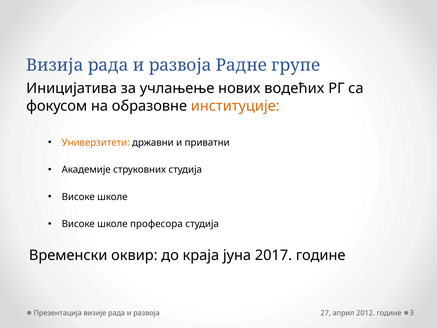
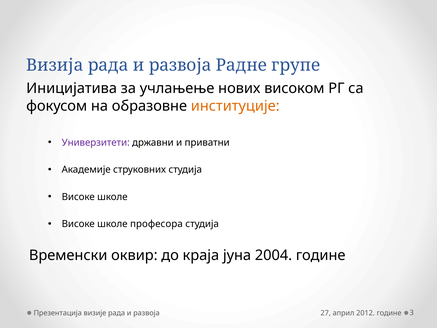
водећих: водећих -> високом (294, 88)
Универзитети colour: orange -> purple (96, 142)
2017: 2017 -> 2004 (273, 255)
